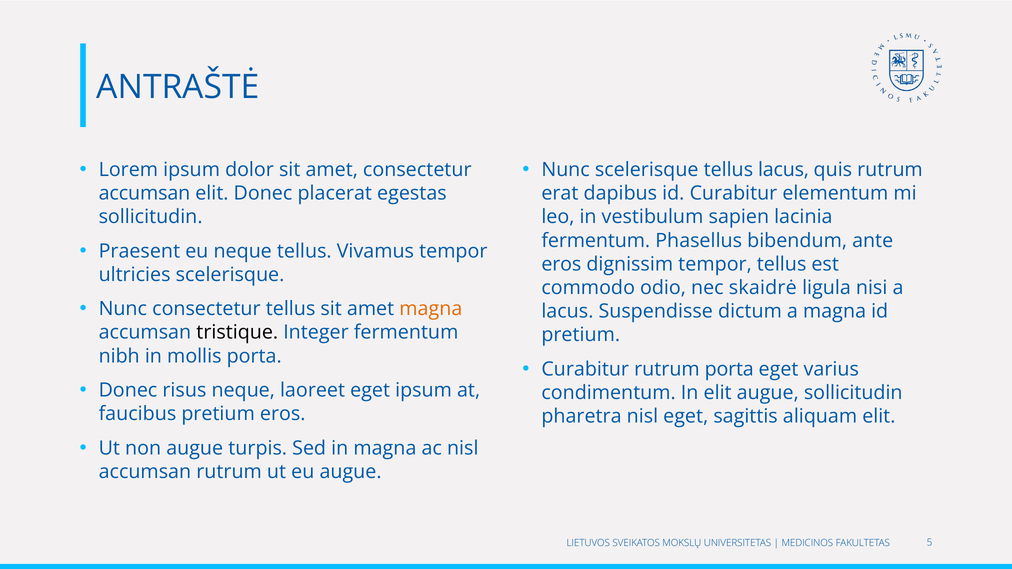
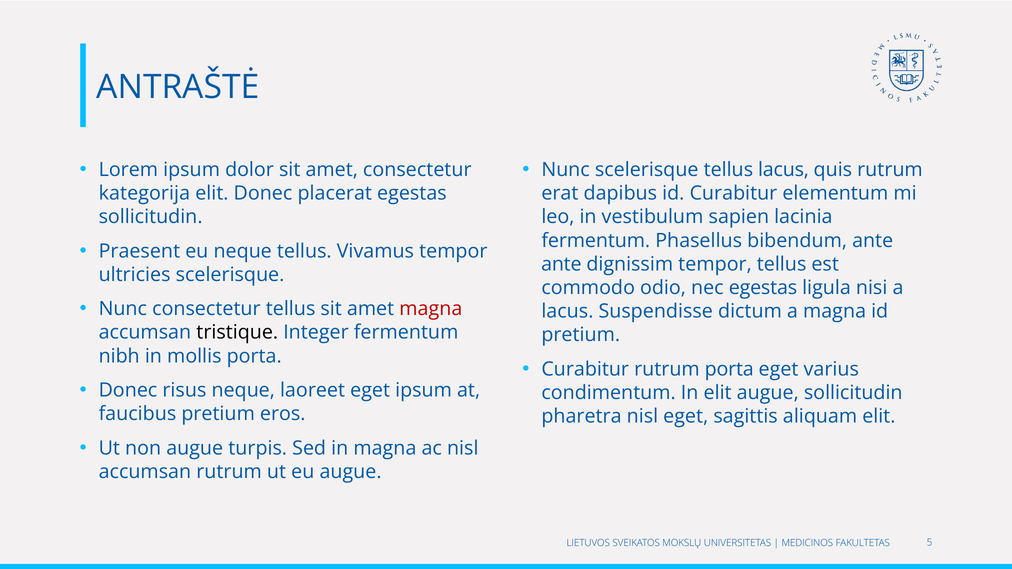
accumsan: accumsan -> kategorija (144, 193)
eros: eros -> ante (561, 264)
nec skaidrė: skaidrė -> egestas (763, 288)
magna colour: orange -> red (431, 309)
